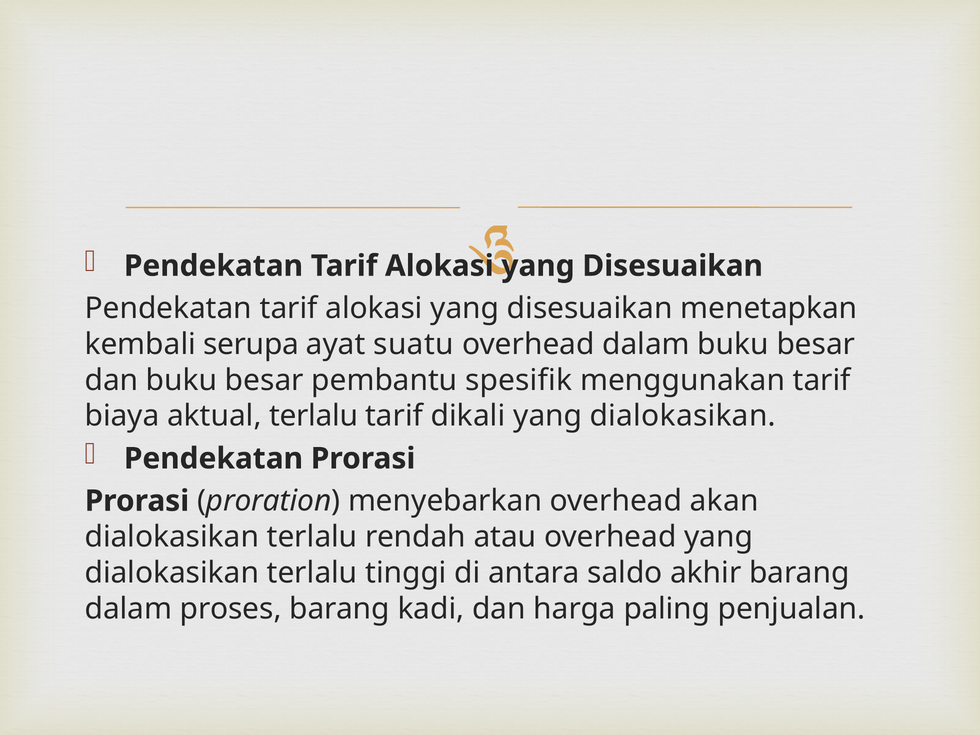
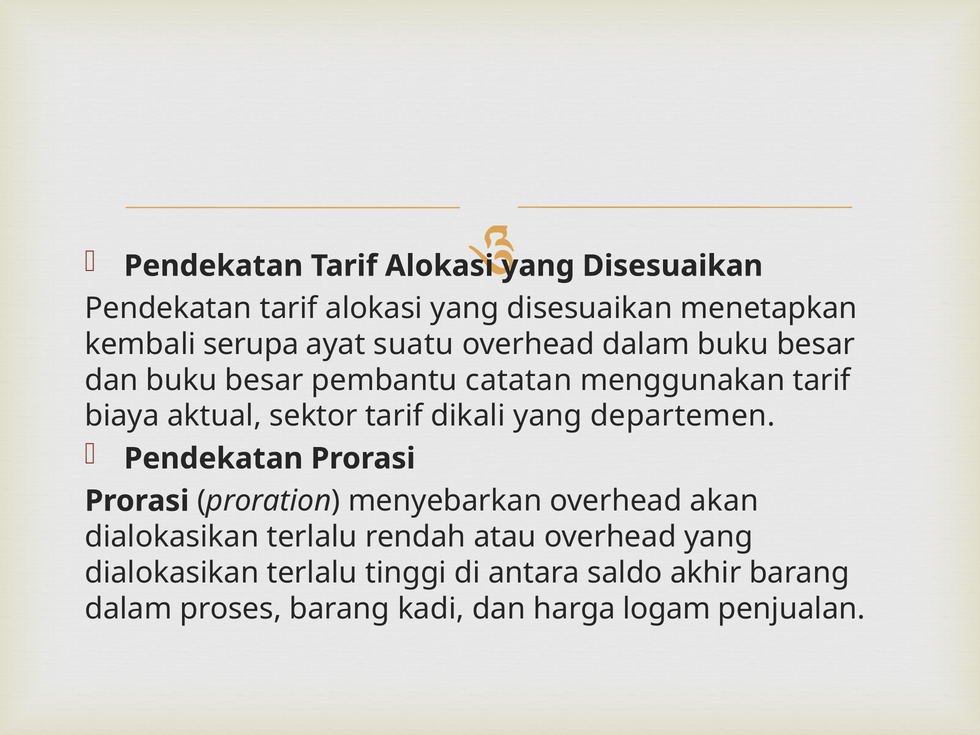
spesifik: spesifik -> catatan (519, 380)
aktual terlalu: terlalu -> sektor (313, 416)
dialokasikan: dialokasikan -> departemen (683, 416)
paling: paling -> logam (667, 609)
